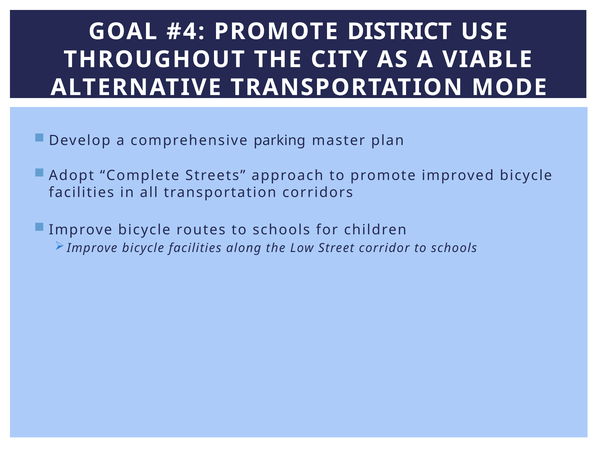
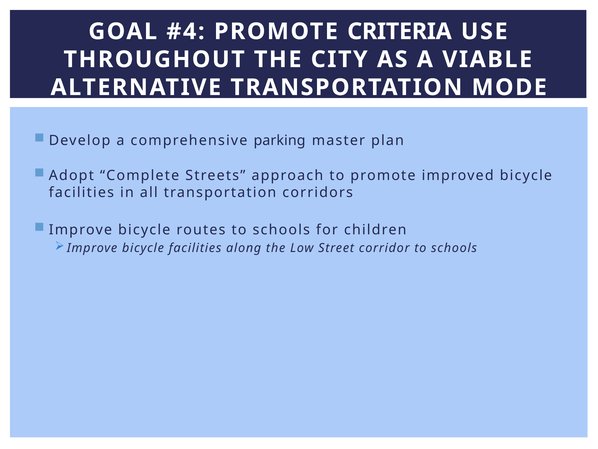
DISTRICT: DISTRICT -> CRITERIA (400, 31)
